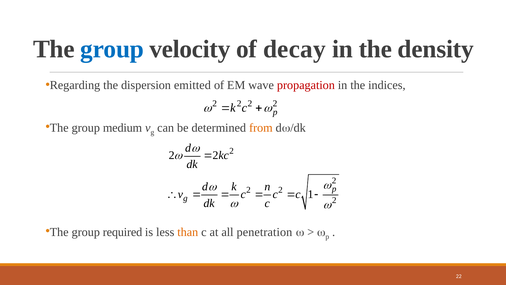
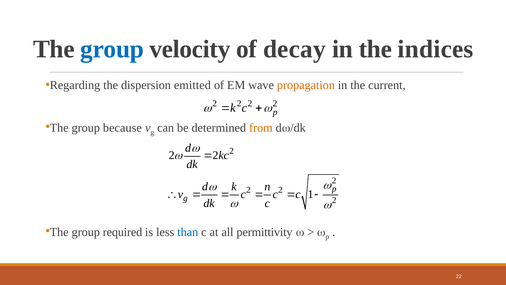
density: density -> indices (436, 49)
propagation colour: red -> orange (306, 85)
indices: indices -> current (387, 85)
medium: medium -> because (122, 127)
than colour: orange -> blue (188, 232)
penetration: penetration -> permittivity (265, 232)
